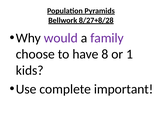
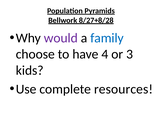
family colour: purple -> blue (107, 38)
8: 8 -> 4 (105, 54)
1: 1 -> 3 (130, 54)
important: important -> resources (123, 90)
